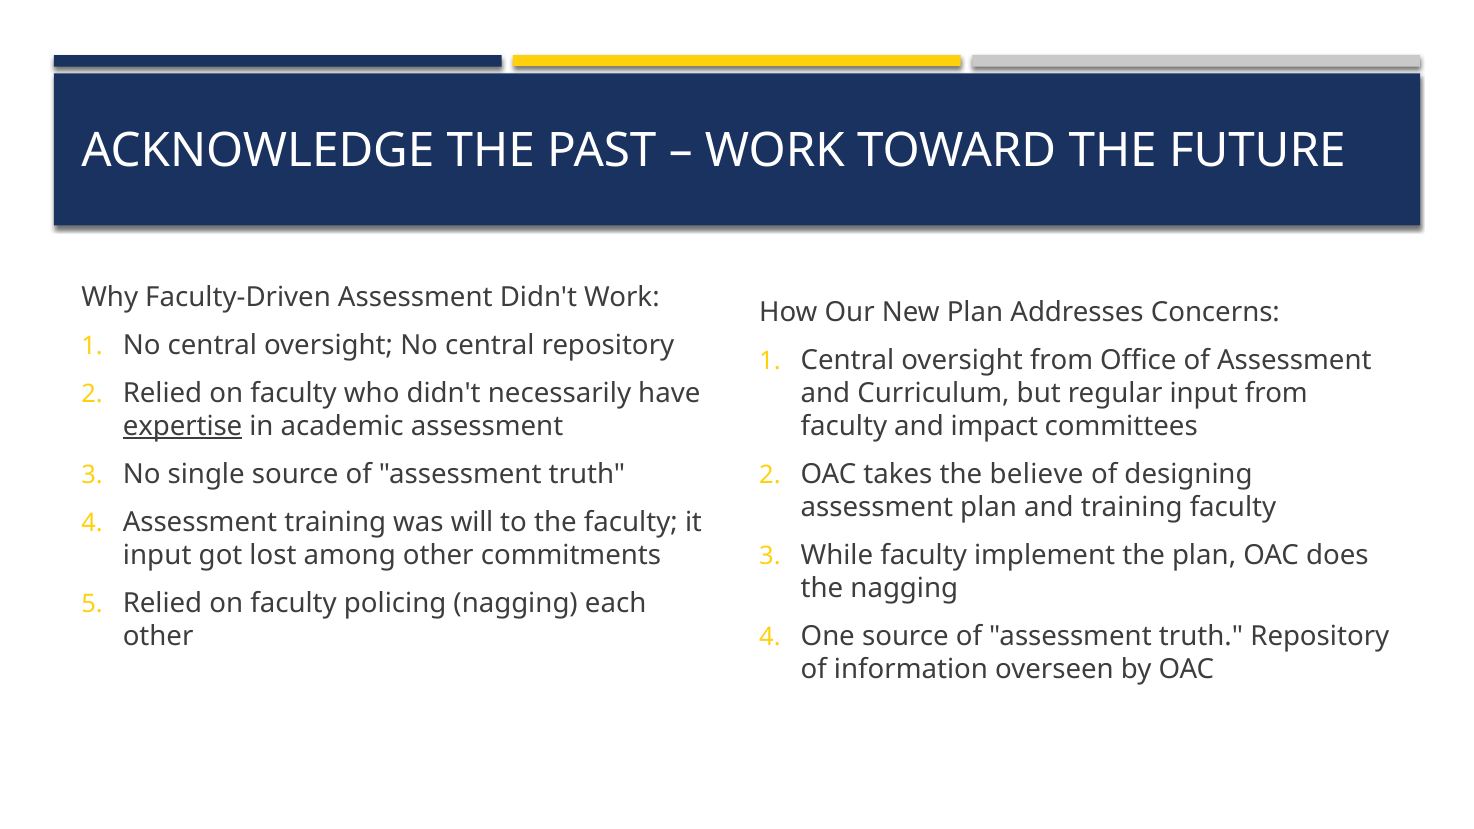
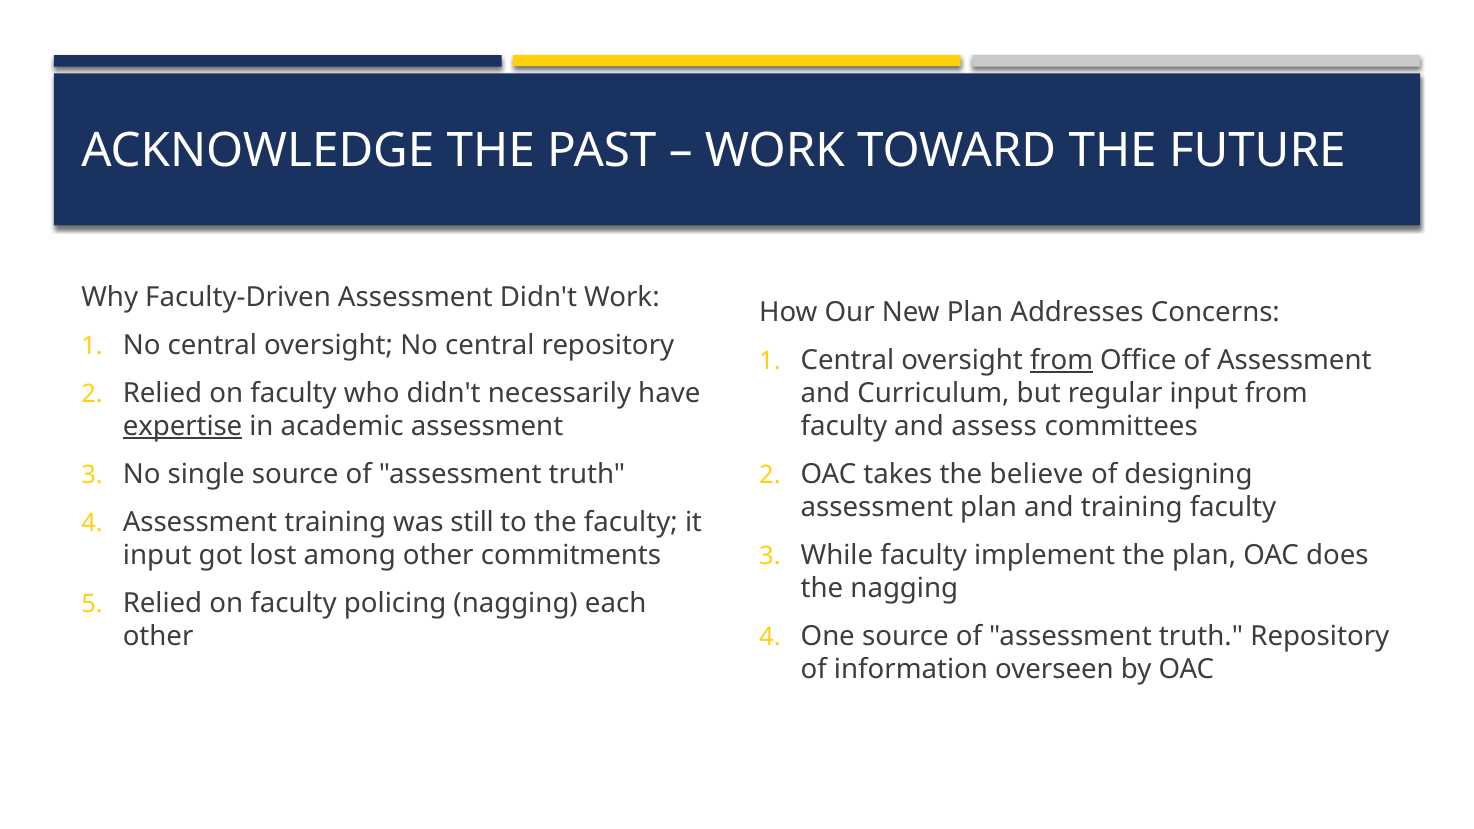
from underline: none -> present (1062, 360)
impact: impact -> assess (994, 426)
will: will -> still (472, 522)
